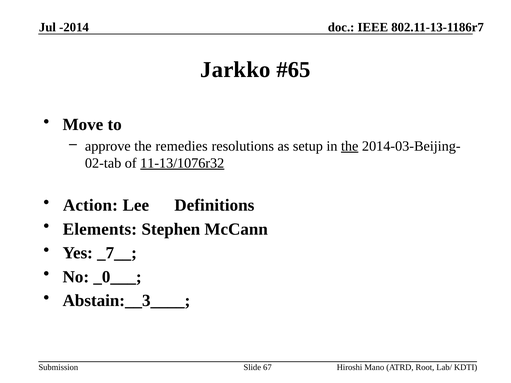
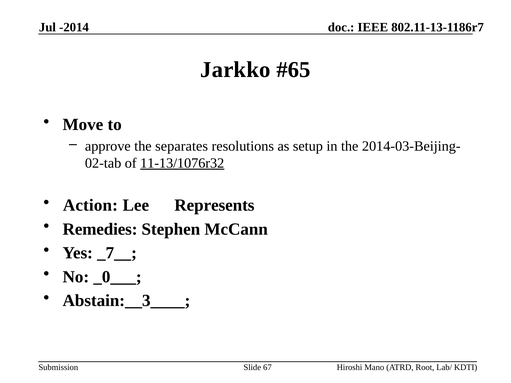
remedies: remedies -> separates (182, 146)
the underline: present -> none (350, 146)
Definitions: Definitions -> Represents (214, 205)
Elements: Elements -> Remedies (100, 229)
